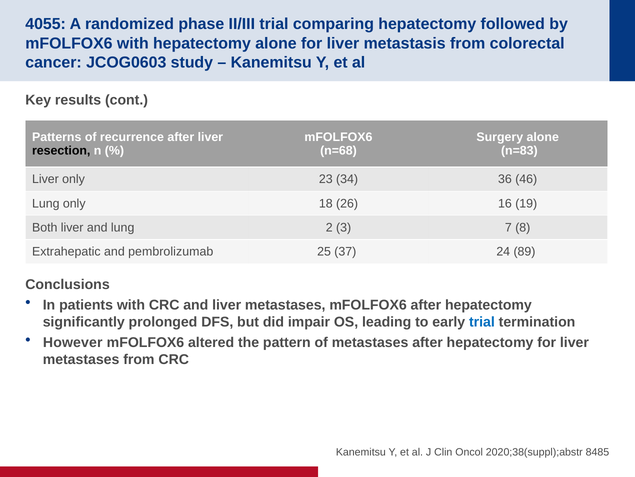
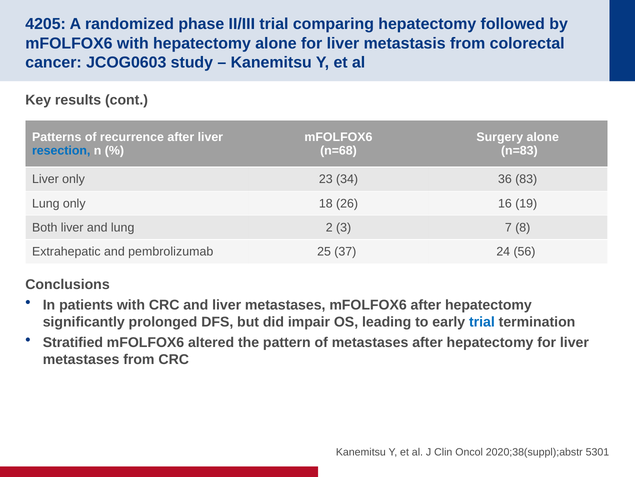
4055: 4055 -> 4205 (46, 24)
resection colour: black -> blue (61, 151)
46: 46 -> 83 (526, 179)
89: 89 -> 56 (524, 251)
However: However -> Stratified (73, 342)
8485: 8485 -> 5301 (597, 452)
